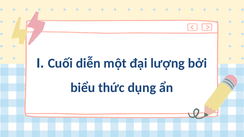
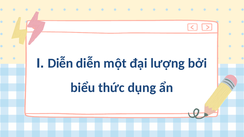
I Cuối: Cuối -> Diễn (60, 63)
